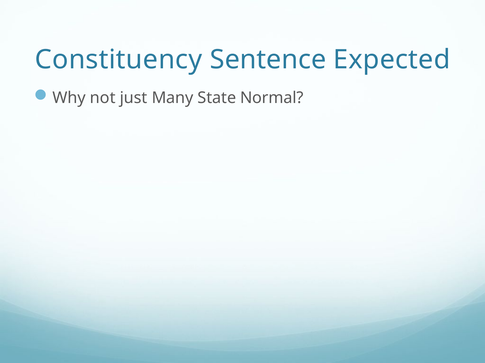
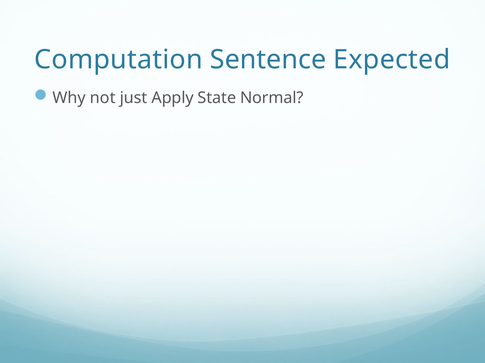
Constituency: Constituency -> Computation (119, 60)
Many: Many -> Apply (173, 98)
